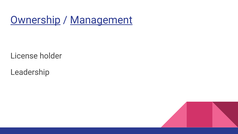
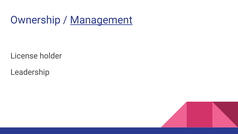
Ownership underline: present -> none (36, 20)
